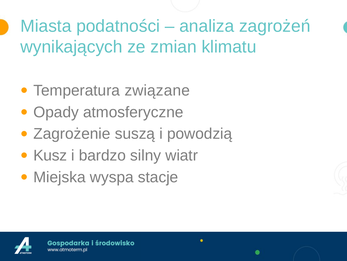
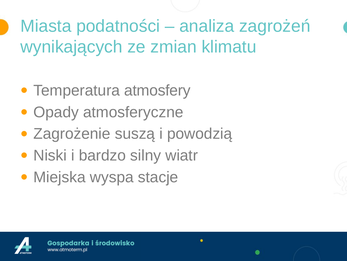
związane: związane -> atmosfery (157, 90)
Kusz: Kusz -> Niski (50, 155)
